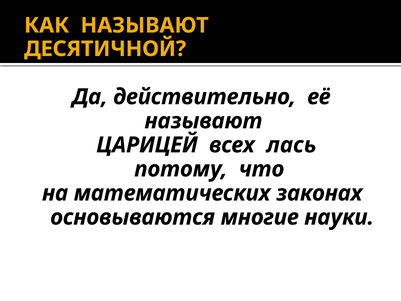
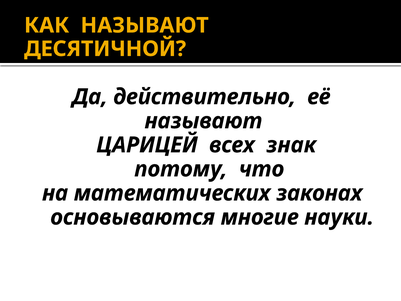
лась: лась -> знак (291, 145)
